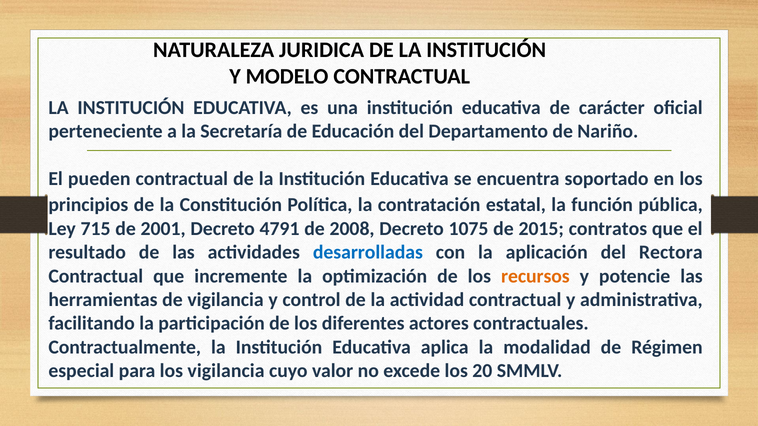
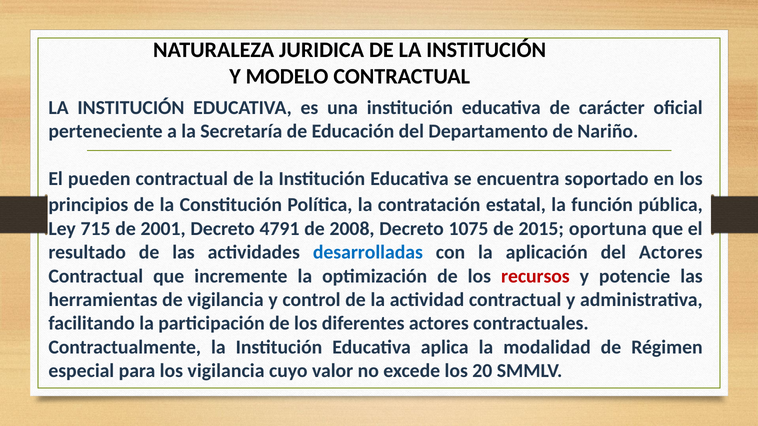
contratos: contratos -> oportuna (608, 229)
del Rectora: Rectora -> Actores (671, 253)
recursos colour: orange -> red (535, 276)
